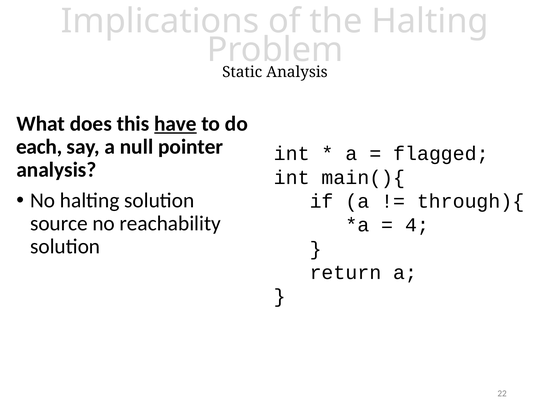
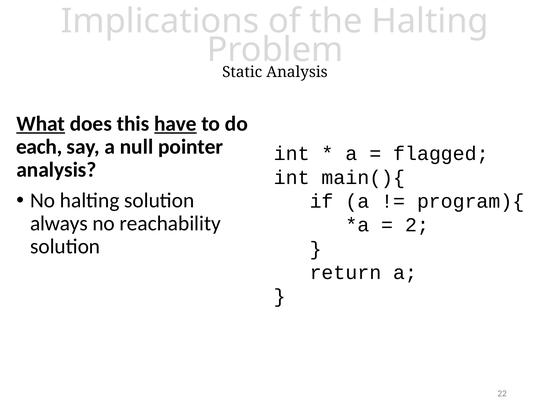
What underline: none -> present (41, 124)
through){: through){ -> program){ (471, 202)
source: source -> always (59, 224)
4: 4 -> 2 (417, 225)
